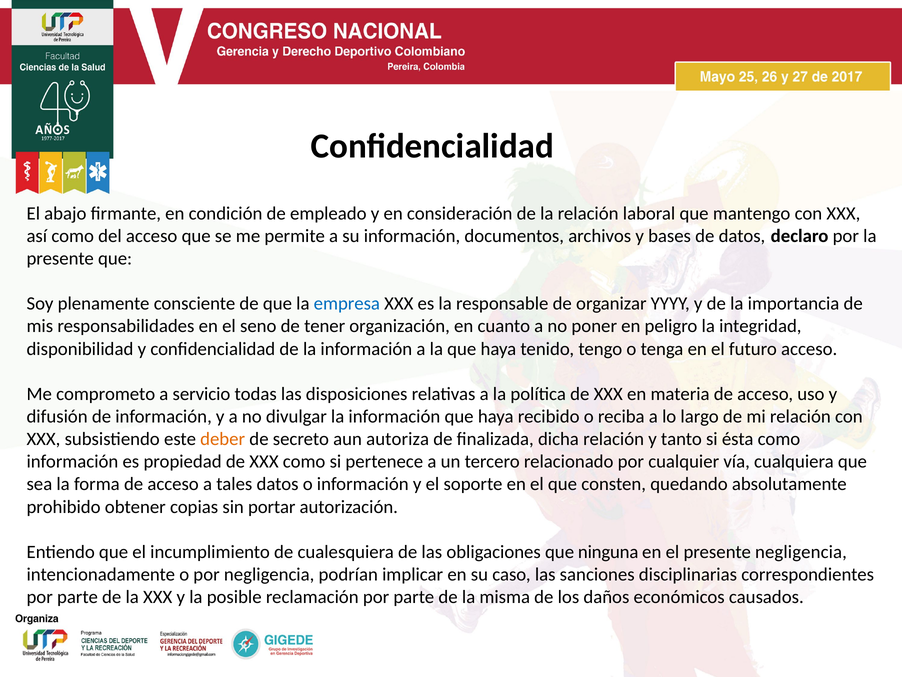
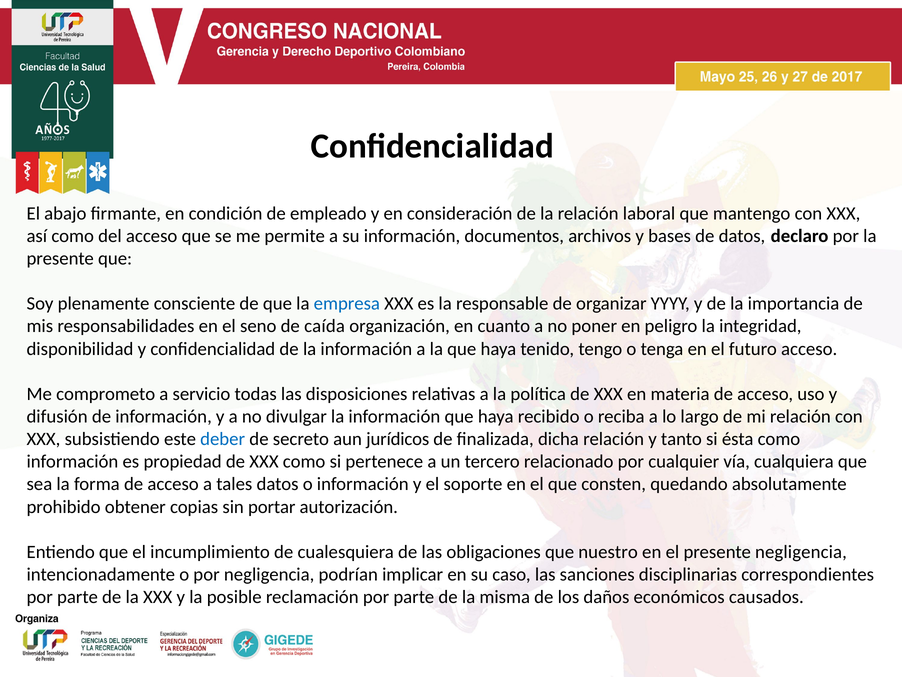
tener: tener -> caída (325, 326)
deber colour: orange -> blue (223, 439)
autoriza: autoriza -> jurídicos (398, 439)
ninguna: ninguna -> nuestro (608, 552)
